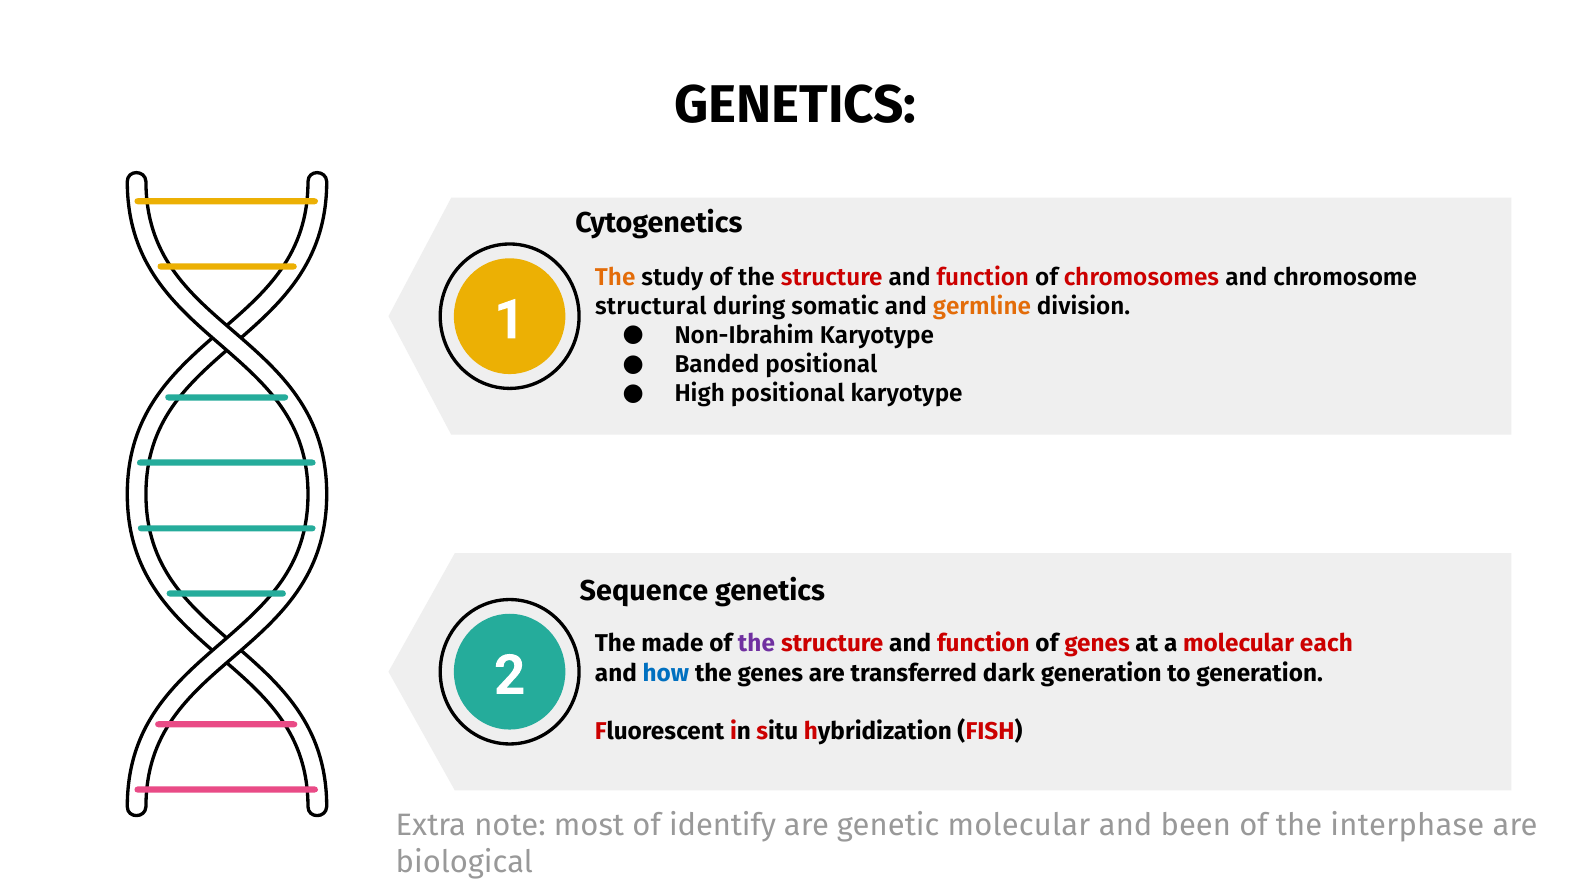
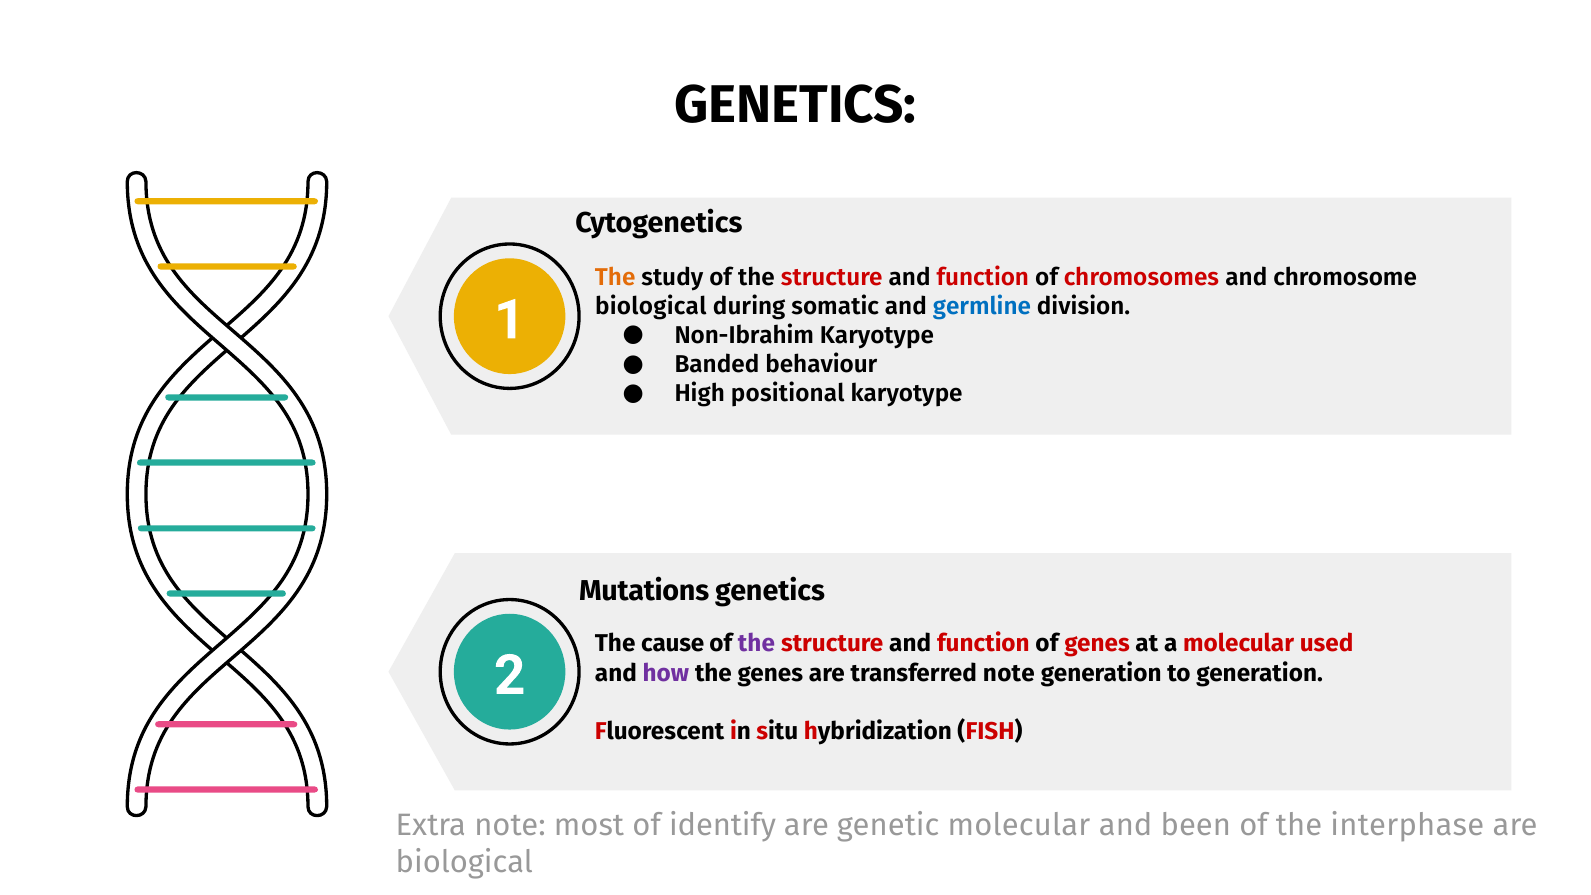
structural: structural -> biological (651, 306)
germline colour: orange -> blue (982, 306)
Banded positional: positional -> behaviour (821, 365)
Sequence: Sequence -> Mutations (644, 591)
made: made -> cause (673, 644)
each: each -> used (1327, 644)
how colour: blue -> purple (666, 673)
transferred dark: dark -> note (1009, 673)
